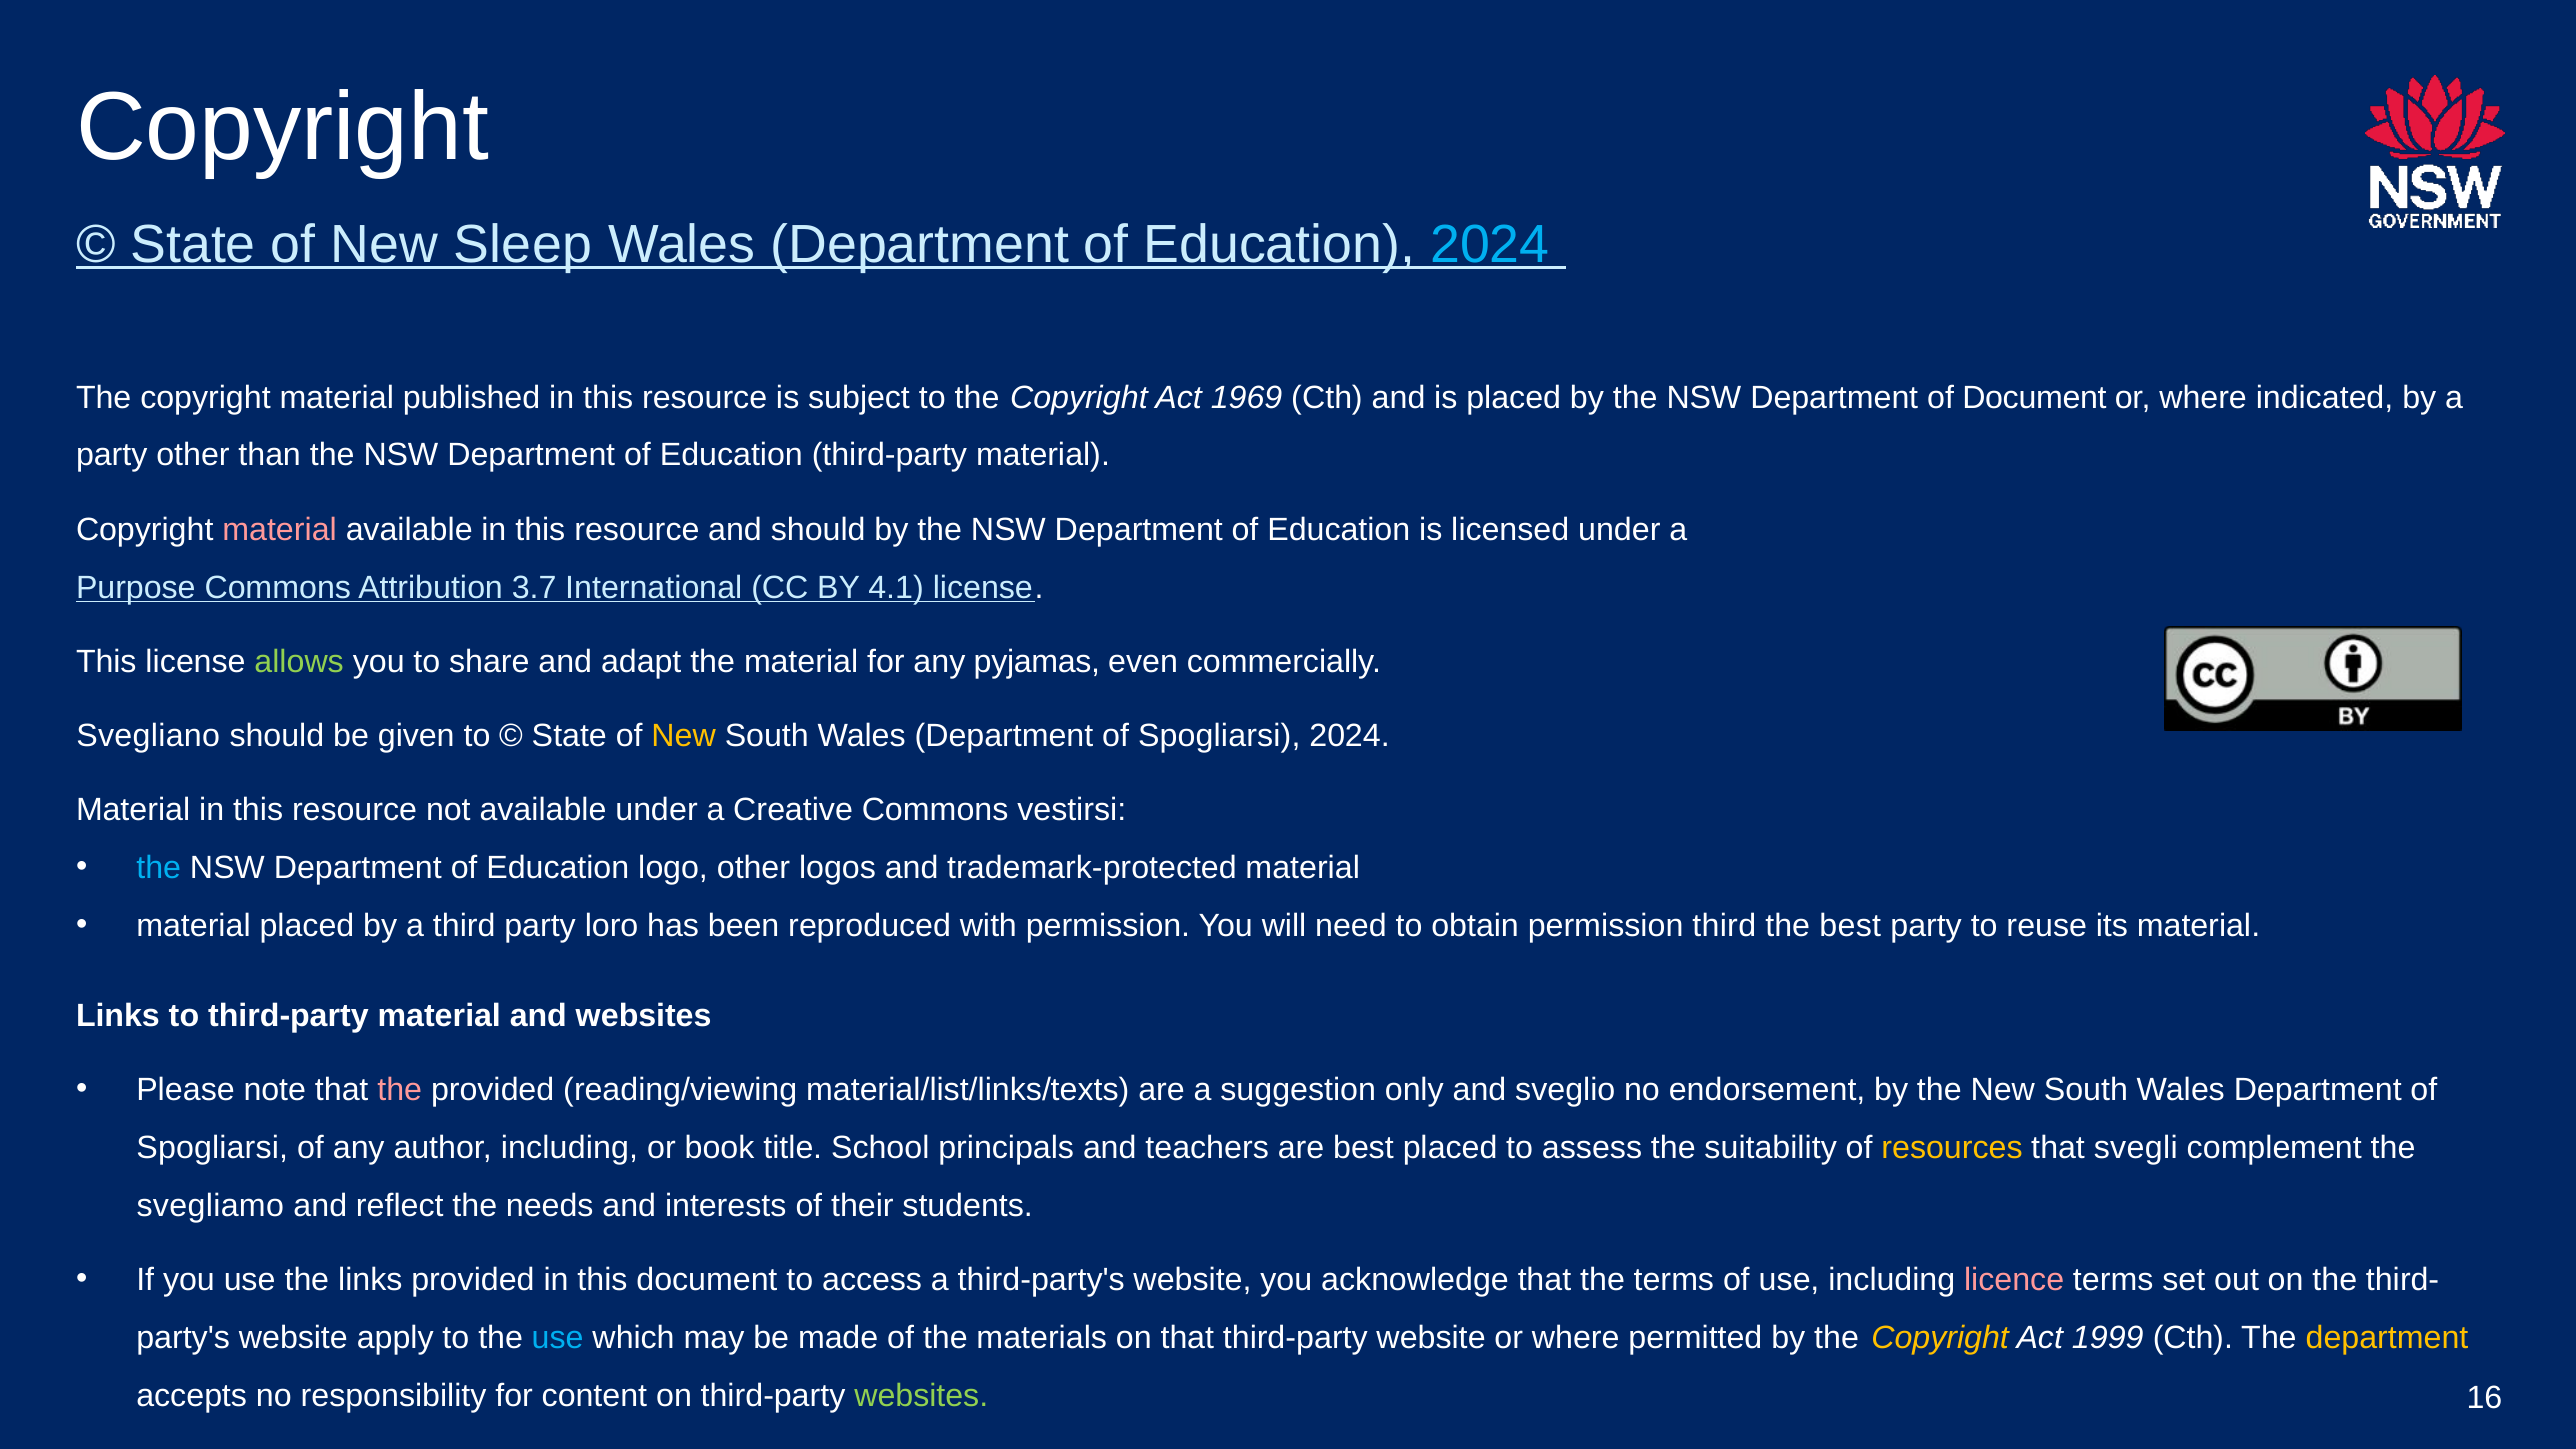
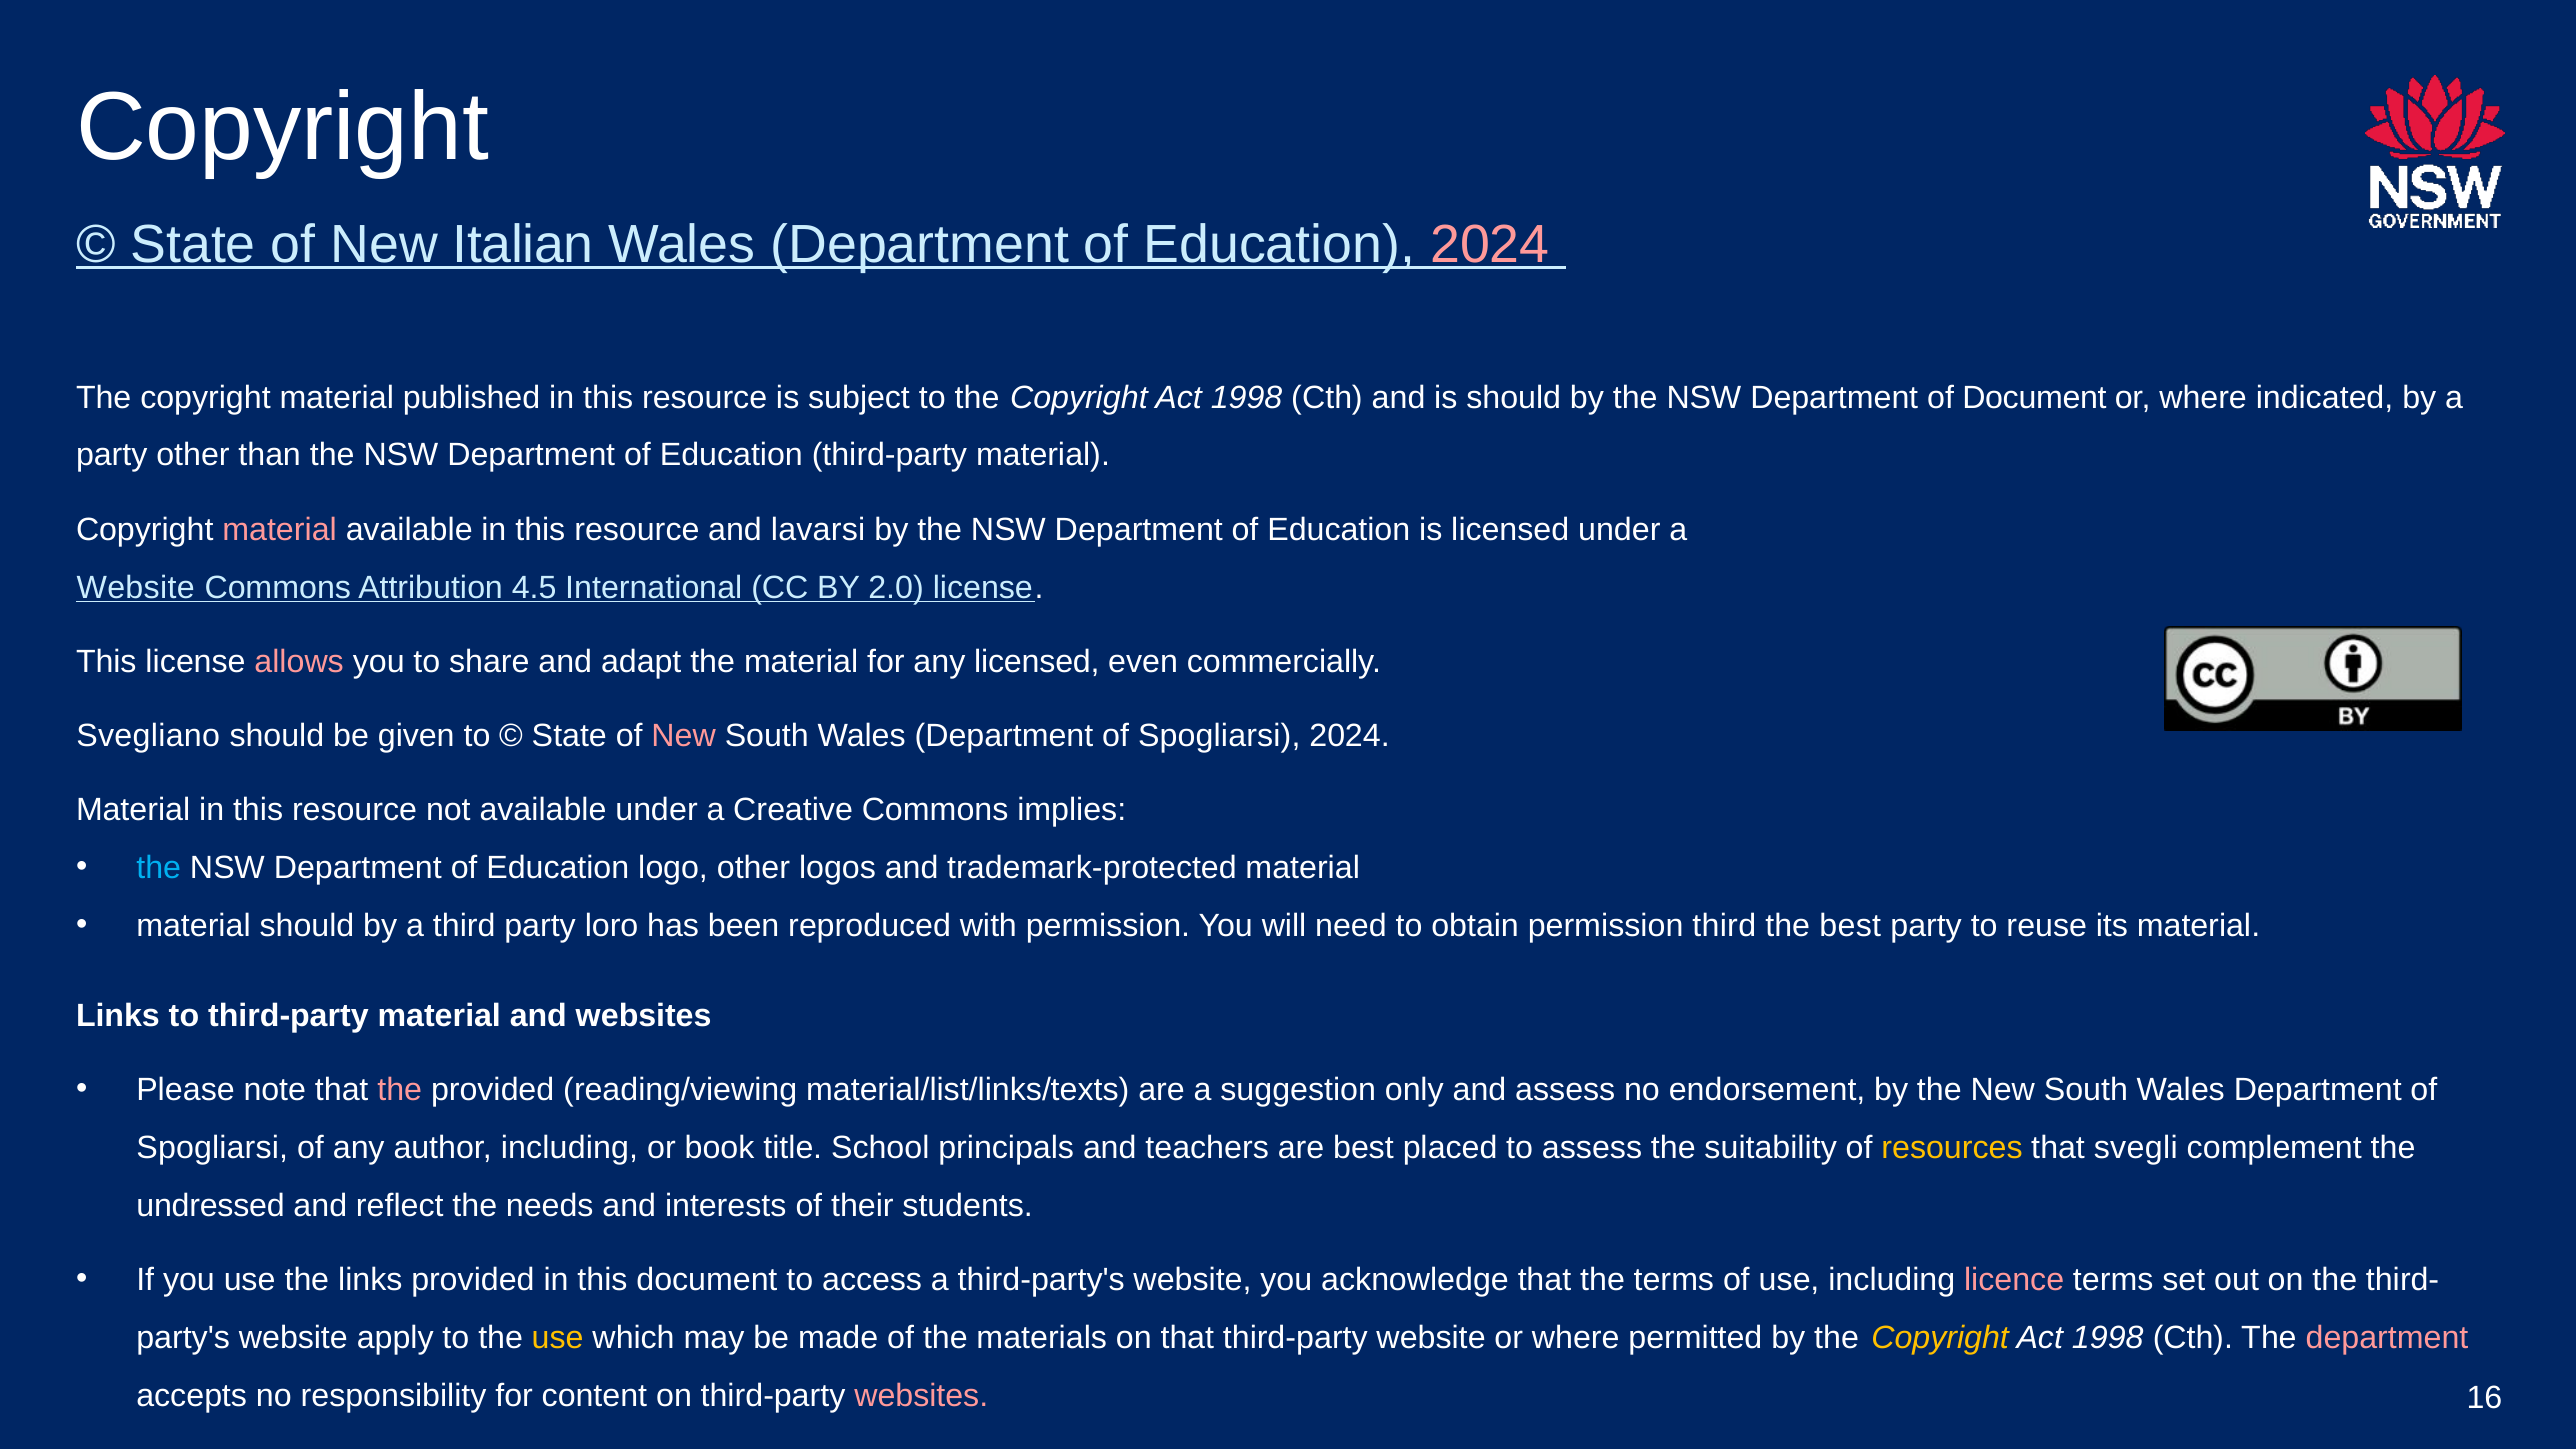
Sleep: Sleep -> Italian (523, 244)
2024 colour: light blue -> pink (1490, 244)
1969: 1969 -> 1998 (1247, 397)
is placed: placed -> should (1514, 397)
and should: should -> lavarsi (818, 529)
Purpose: Purpose -> Website (136, 587)
3.7: 3.7 -> 4.5 (534, 587)
4.1: 4.1 -> 2.0 (896, 587)
allows colour: light green -> pink (299, 661)
any pyjamas: pyjamas -> licensed (1037, 661)
New colour: yellow -> pink (684, 736)
vestirsi: vestirsi -> implies (1072, 810)
material placed: placed -> should (307, 926)
and sveglio: sveglio -> assess (1565, 1090)
svegliamo: svegliamo -> undressed (211, 1206)
use colour: light blue -> yellow (558, 1338)
1999: 1999 -> 1998 (2108, 1338)
department colour: yellow -> pink (2387, 1338)
websites colour: light green -> pink (921, 1396)
